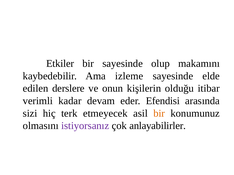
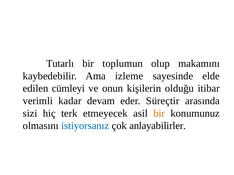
Etkiler: Etkiler -> Tutarlı (60, 64)
bir sayesinde: sayesinde -> toplumun (123, 64)
derslere: derslere -> cümleyi (68, 89)
Efendisi: Efendisi -> Süreçtir (163, 101)
istiyorsanız colour: purple -> blue (85, 126)
